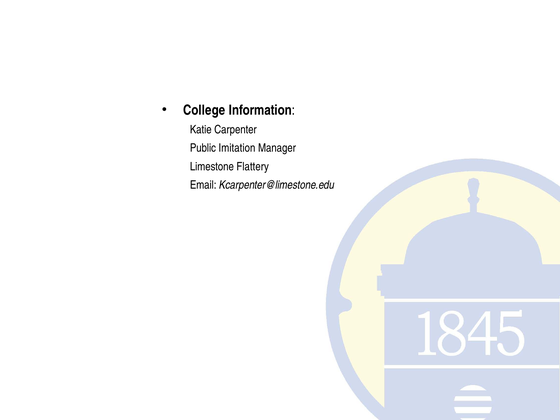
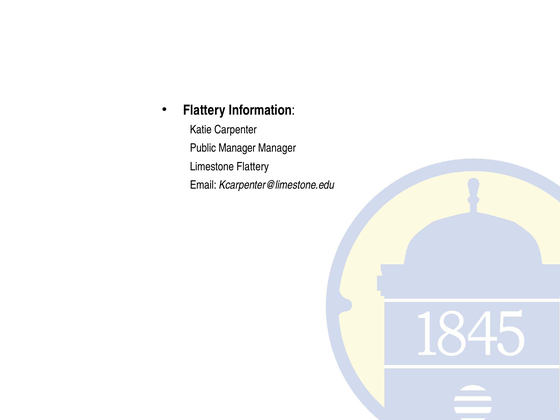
College: College -> Flattery (204, 110)
Public Imitation: Imitation -> Manager (237, 148)
